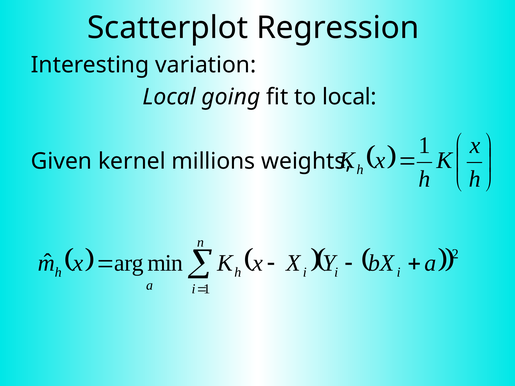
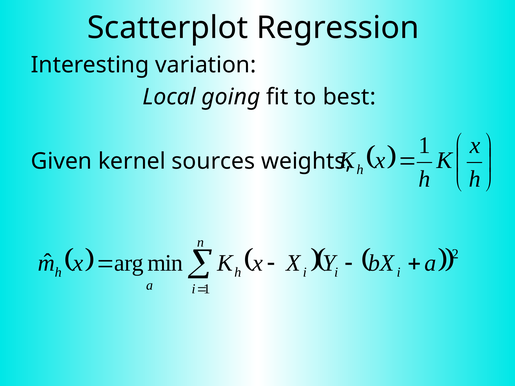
to local: local -> best (349, 97)
millions: millions -> sources (213, 161)
